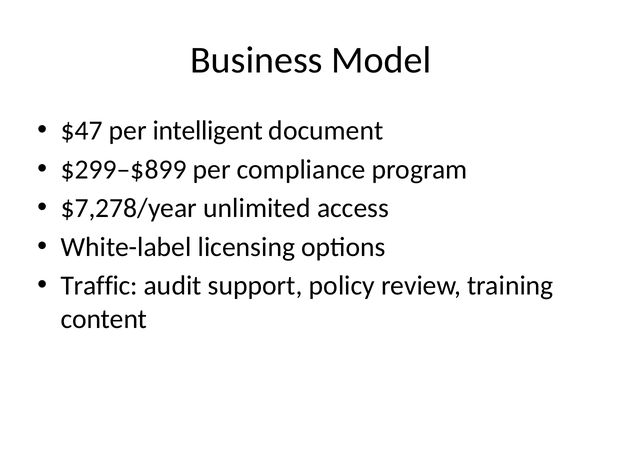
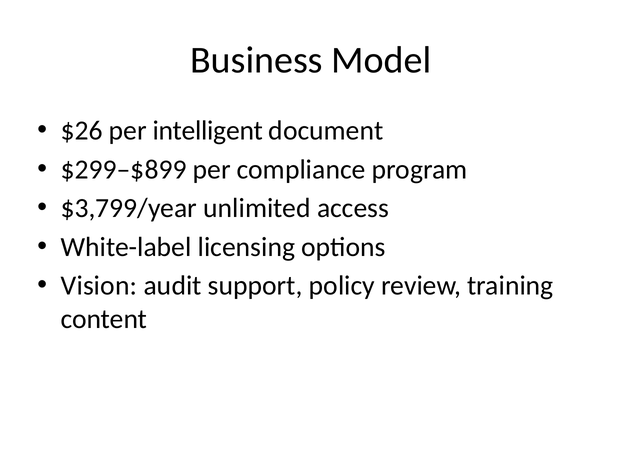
$47: $47 -> $26 (82, 130)
$7,278/year: $7,278/year -> $3,799/year (129, 208)
Traffic: Traffic -> Vision (99, 285)
